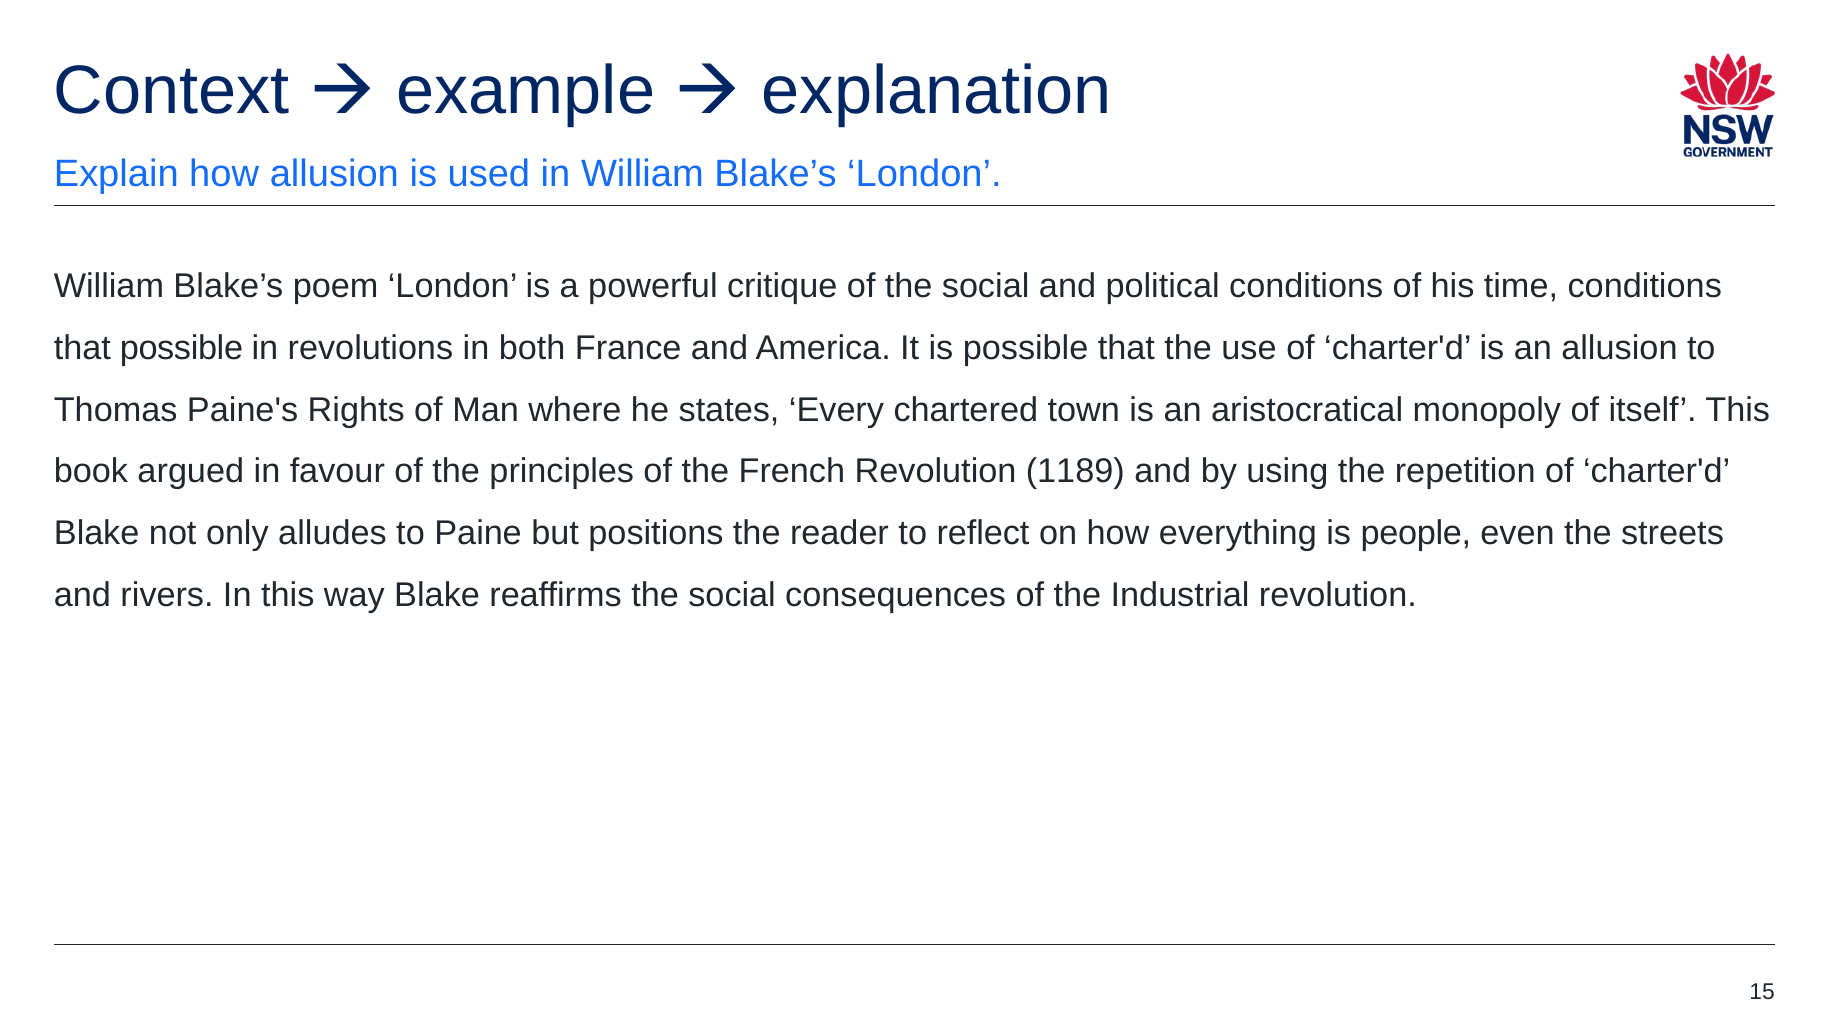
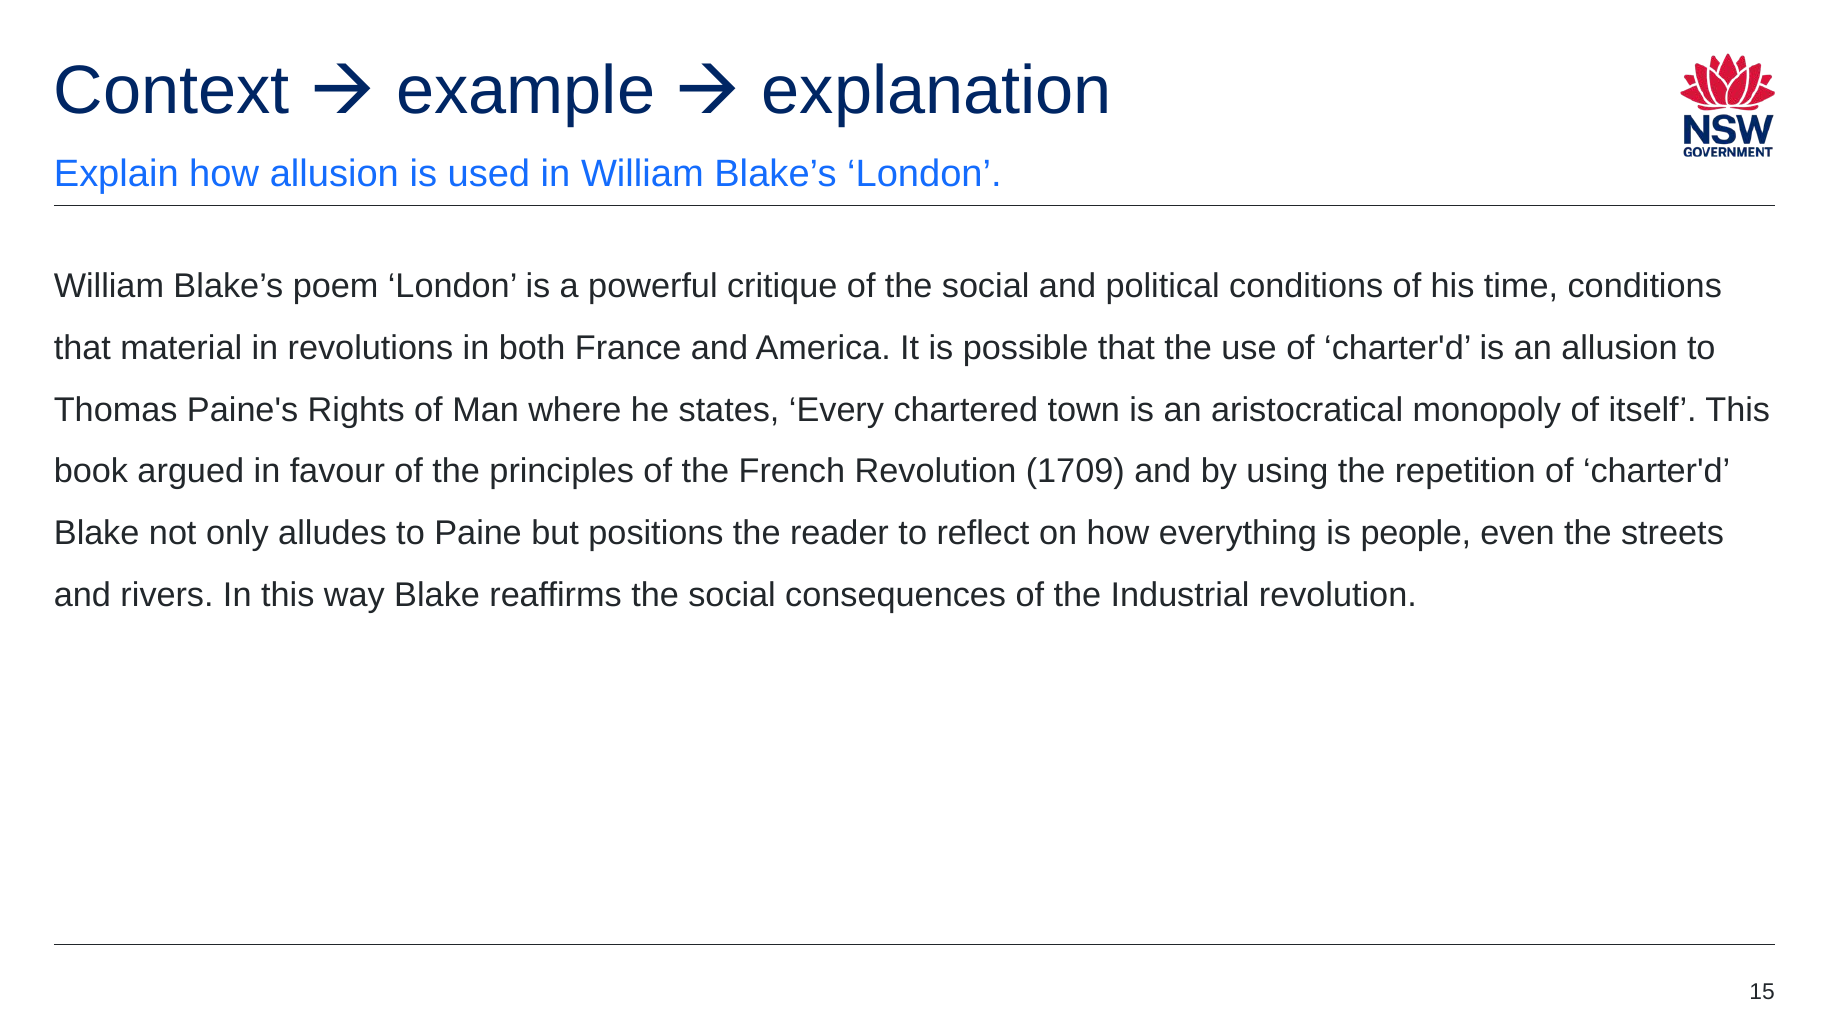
that possible: possible -> material (181, 348)
1189: 1189 -> 1709 (1075, 471)
